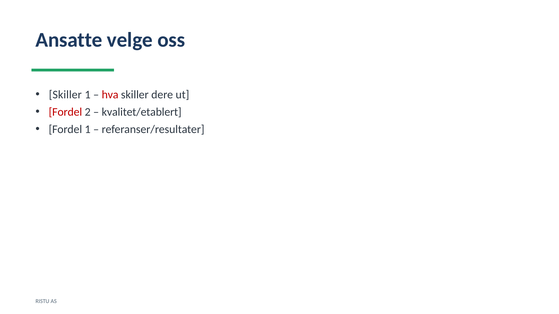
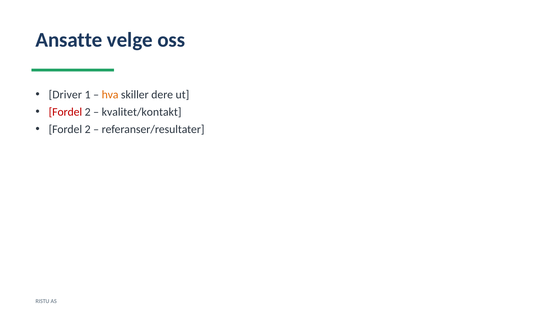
Skiller: Skiller -> Driver (65, 95)
hva colour: red -> orange (110, 95)
kvalitet/etablert: kvalitet/etablert -> kvalitet/kontakt (142, 112)
1: 1 -> 2 (88, 130)
